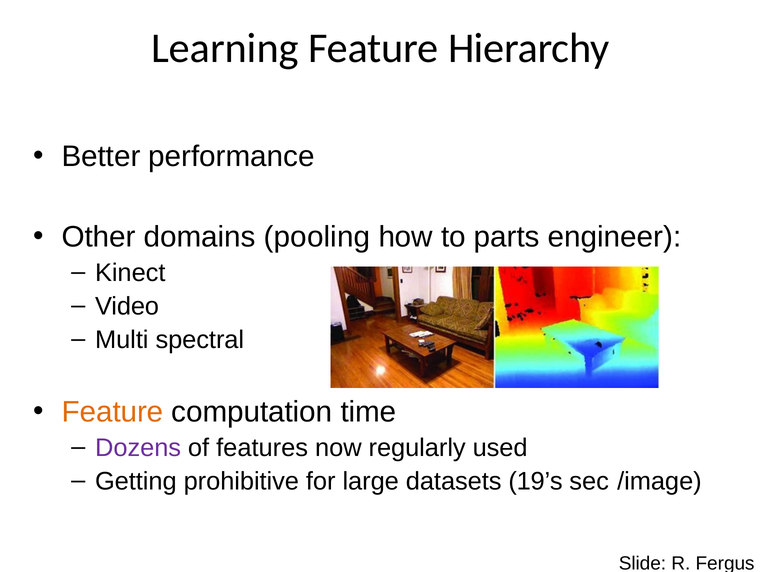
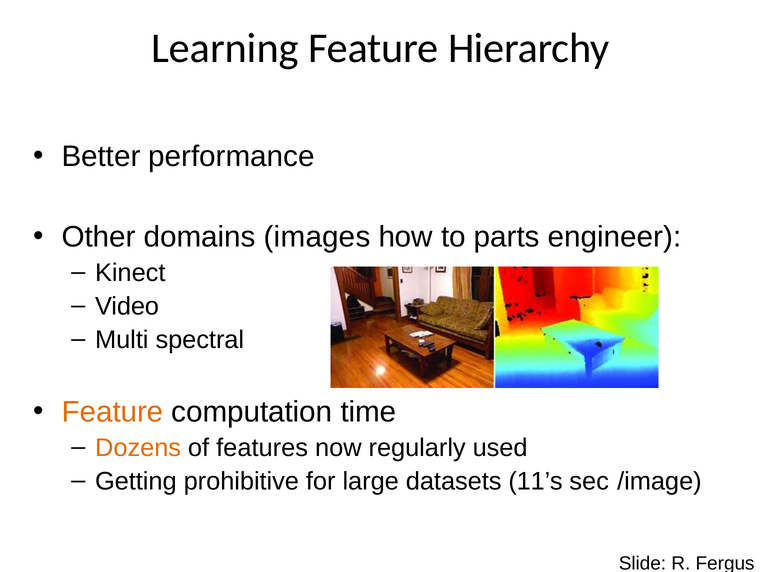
pooling: pooling -> images (317, 237)
Dozens colour: purple -> orange (138, 448)
19’s: 19’s -> 11’s (536, 482)
